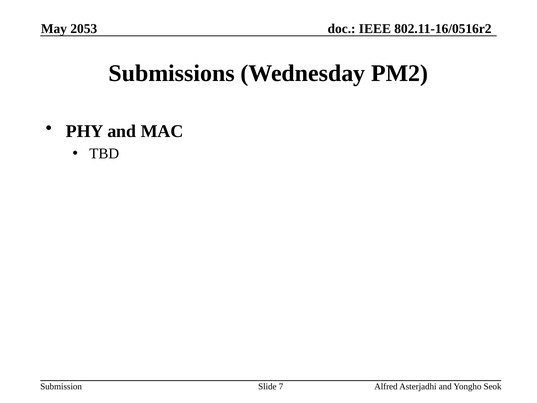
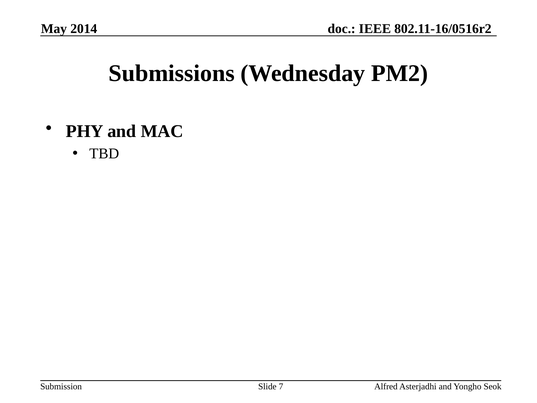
2053: 2053 -> 2014 (84, 29)
